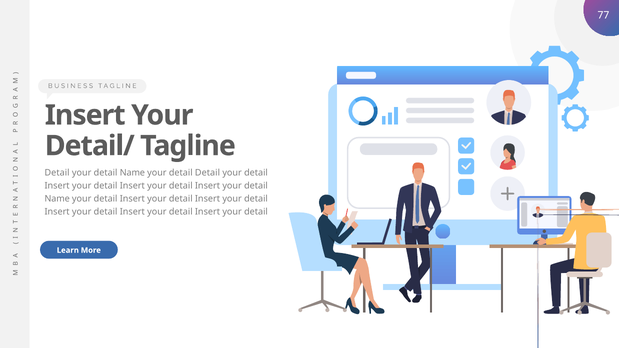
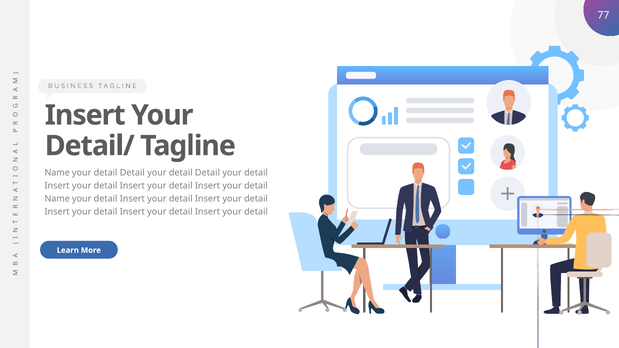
Detail: Detail -> Name (57, 173)
Name: Name -> Detail (132, 173)
